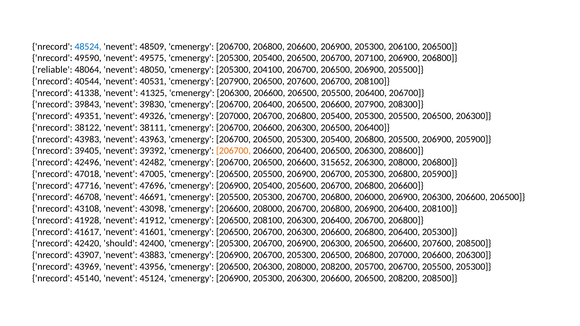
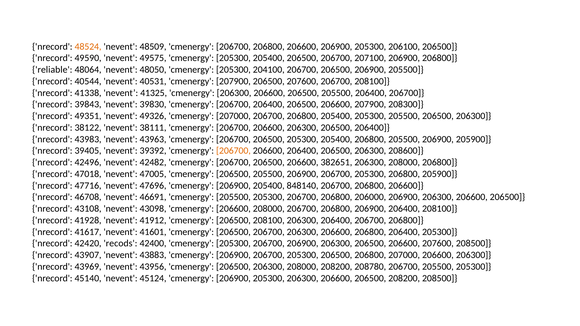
48524 colour: blue -> orange (88, 47)
315652: 315652 -> 382651 (336, 162)
205600: 205600 -> 848140 (303, 186)
should: should -> recods (120, 244)
205700: 205700 -> 208780 (370, 267)
